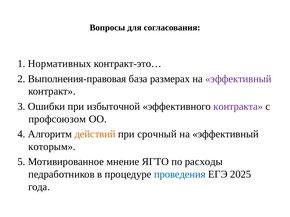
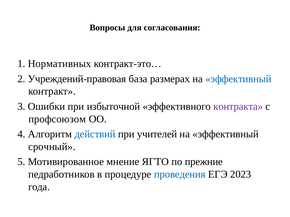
Выполнения-правовая: Выполнения-правовая -> Учреждений-правовая (77, 79)
эффективный colour: purple -> blue (238, 79)
действий colour: orange -> blue (95, 134)
срочный: срочный -> учителей (157, 134)
которым: которым -> срочный (52, 147)
расходы: расходы -> прежние (204, 162)
2025: 2025 -> 2023 (241, 175)
